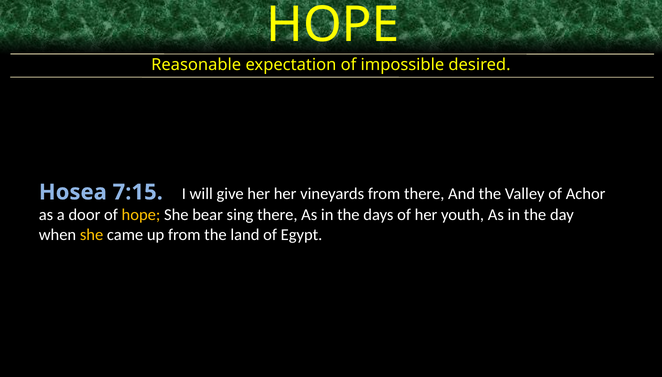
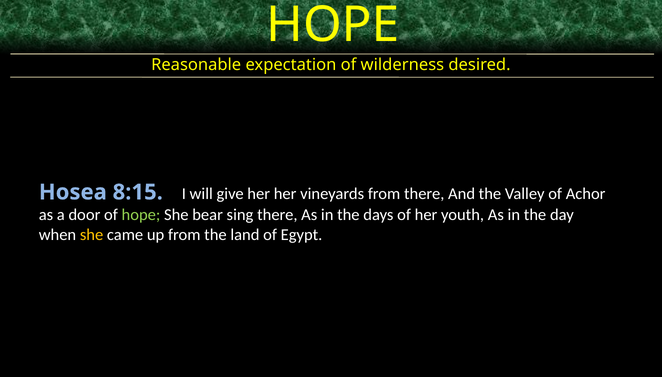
impossible: impossible -> wilderness (402, 65)
7:15: 7:15 -> 8:15 (138, 192)
hope colour: yellow -> light green (141, 215)
